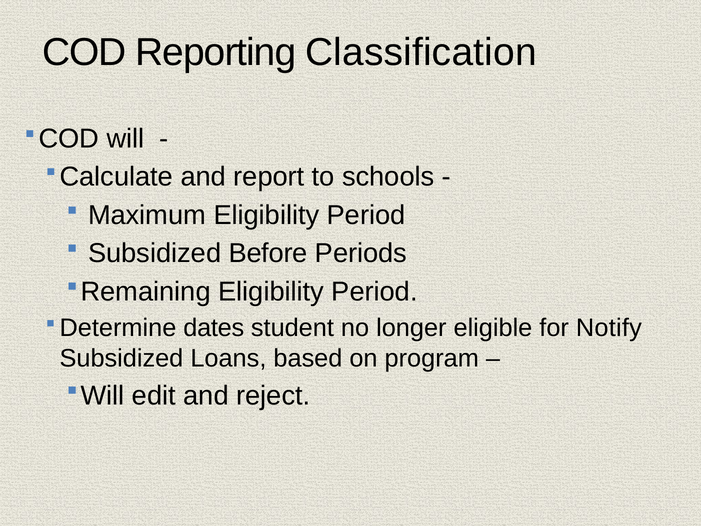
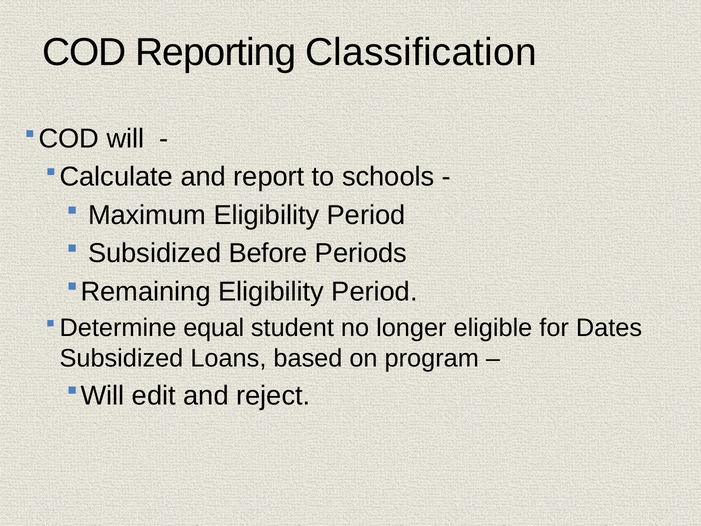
dates: dates -> equal (214, 328)
Notify: Notify -> Dates (609, 328)
